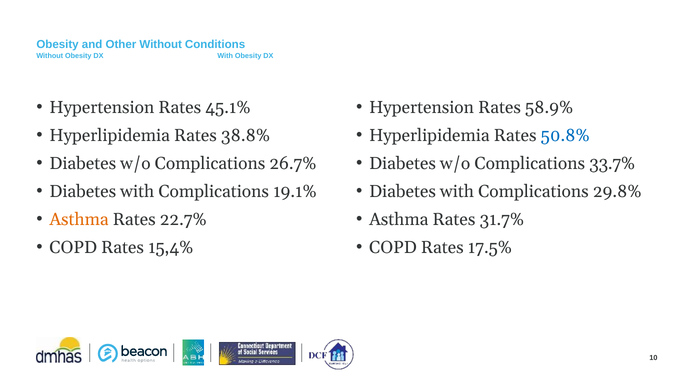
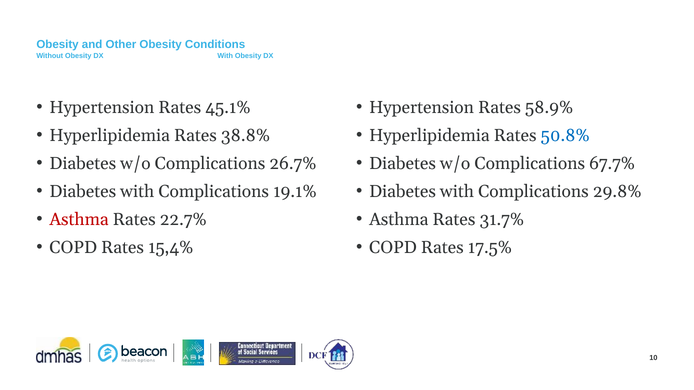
Other Without: Without -> Obesity (161, 45)
33.7%: 33.7% -> 67.7% (612, 164)
Asthma colour: orange -> red (79, 220)
